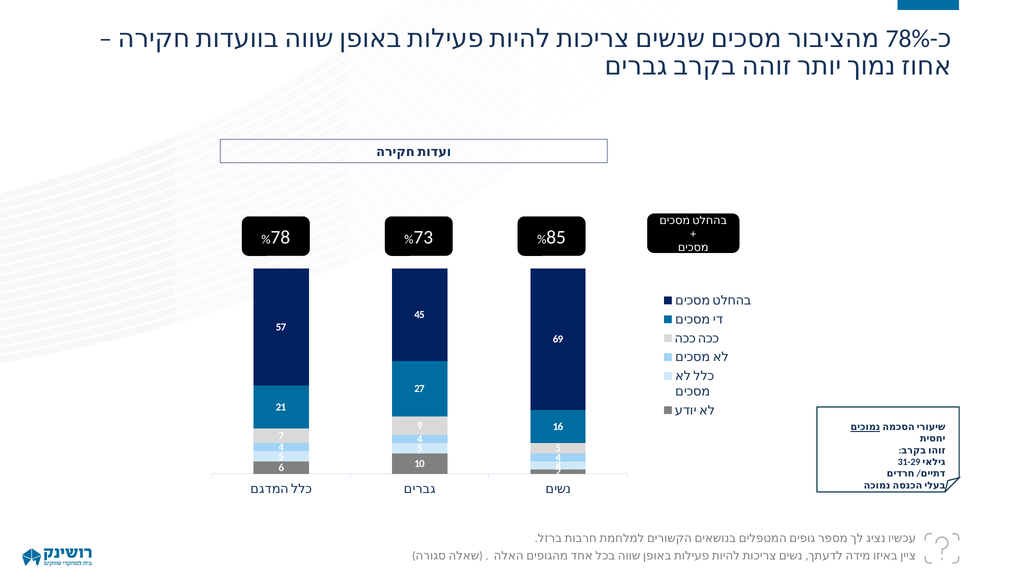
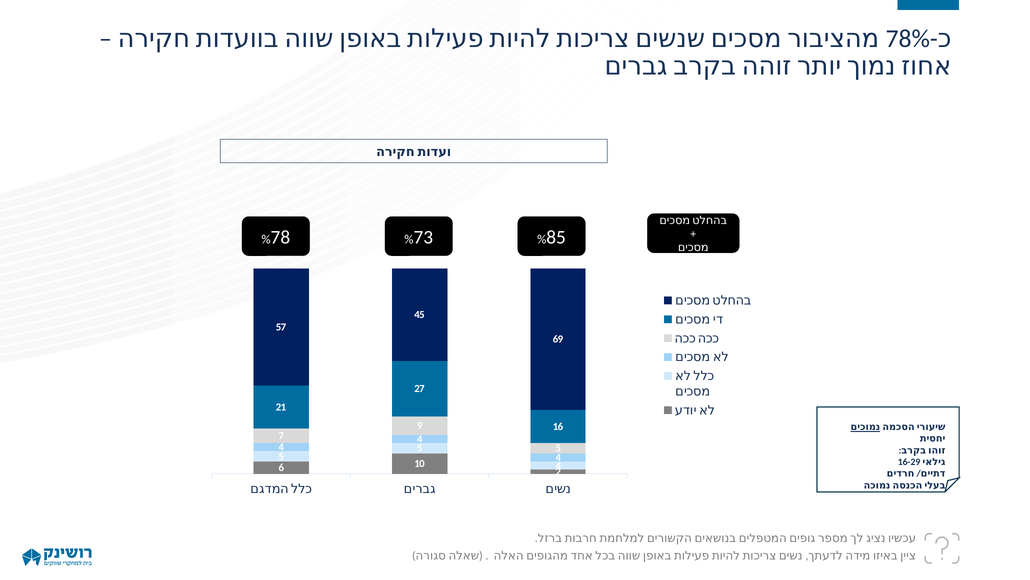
31-29: 31-29 -> 16-29 (909, 462)
